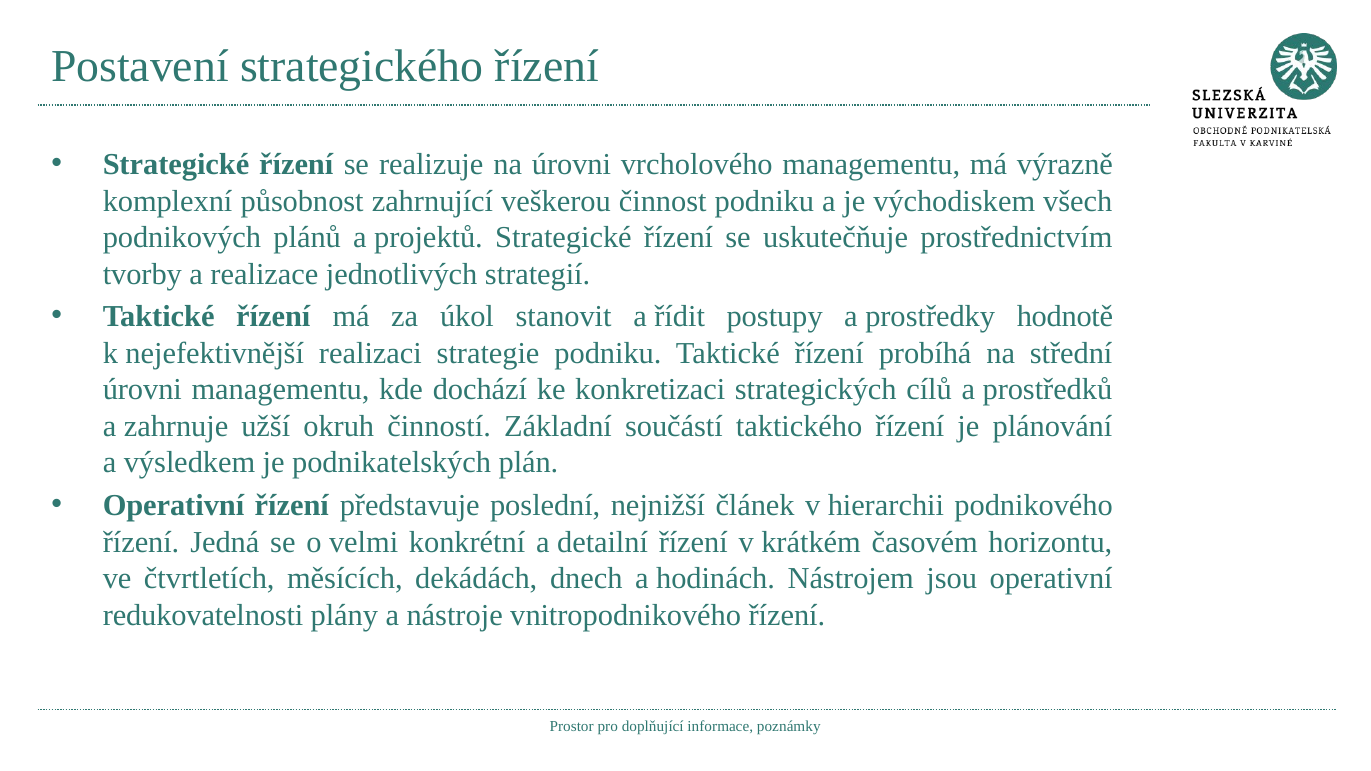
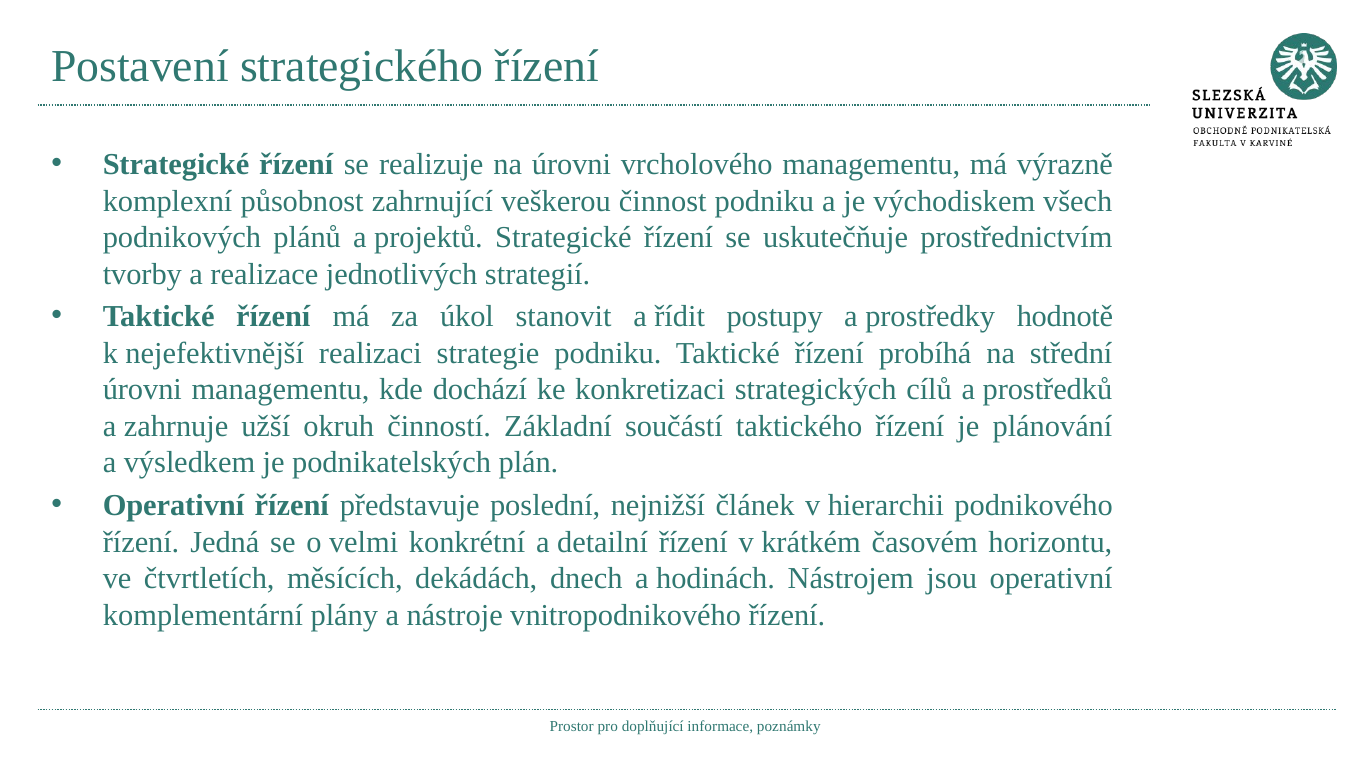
redukovatelnosti: redukovatelnosti -> komplementární (203, 615)
